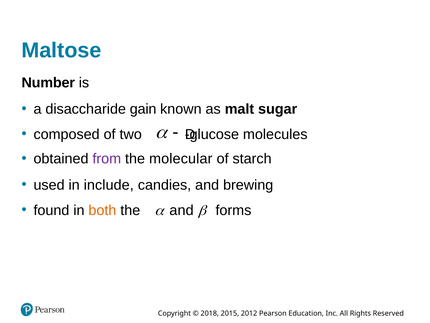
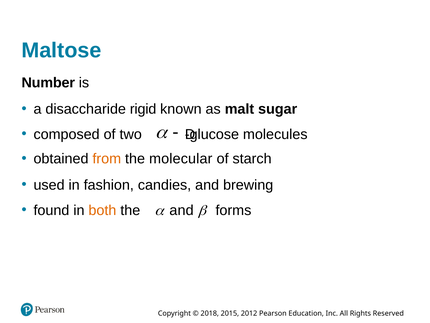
gain: gain -> rigid (143, 109)
from colour: purple -> orange (107, 159)
include: include -> fashion (109, 185)
